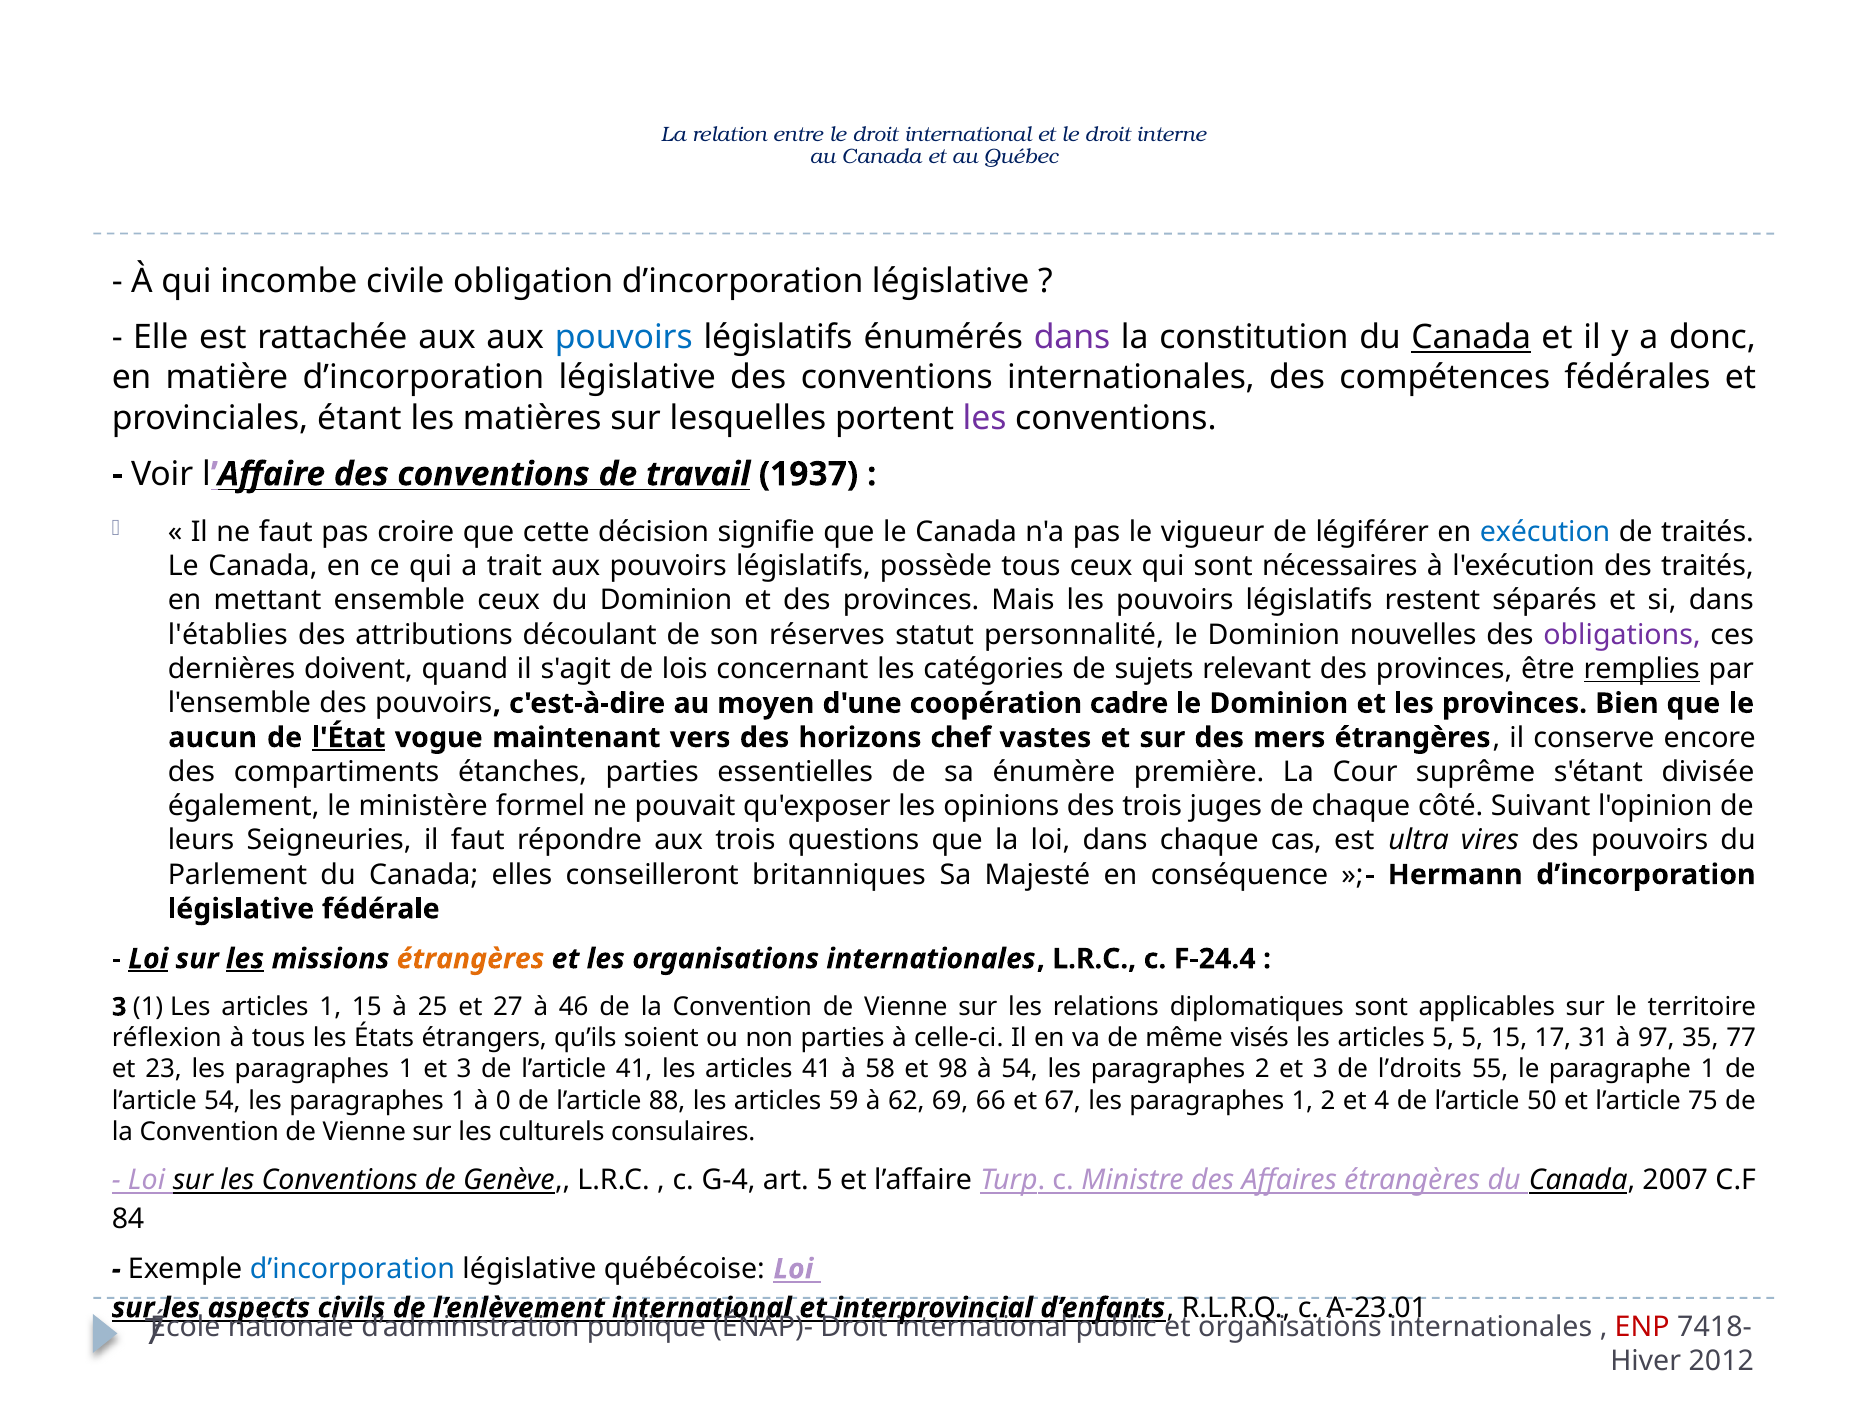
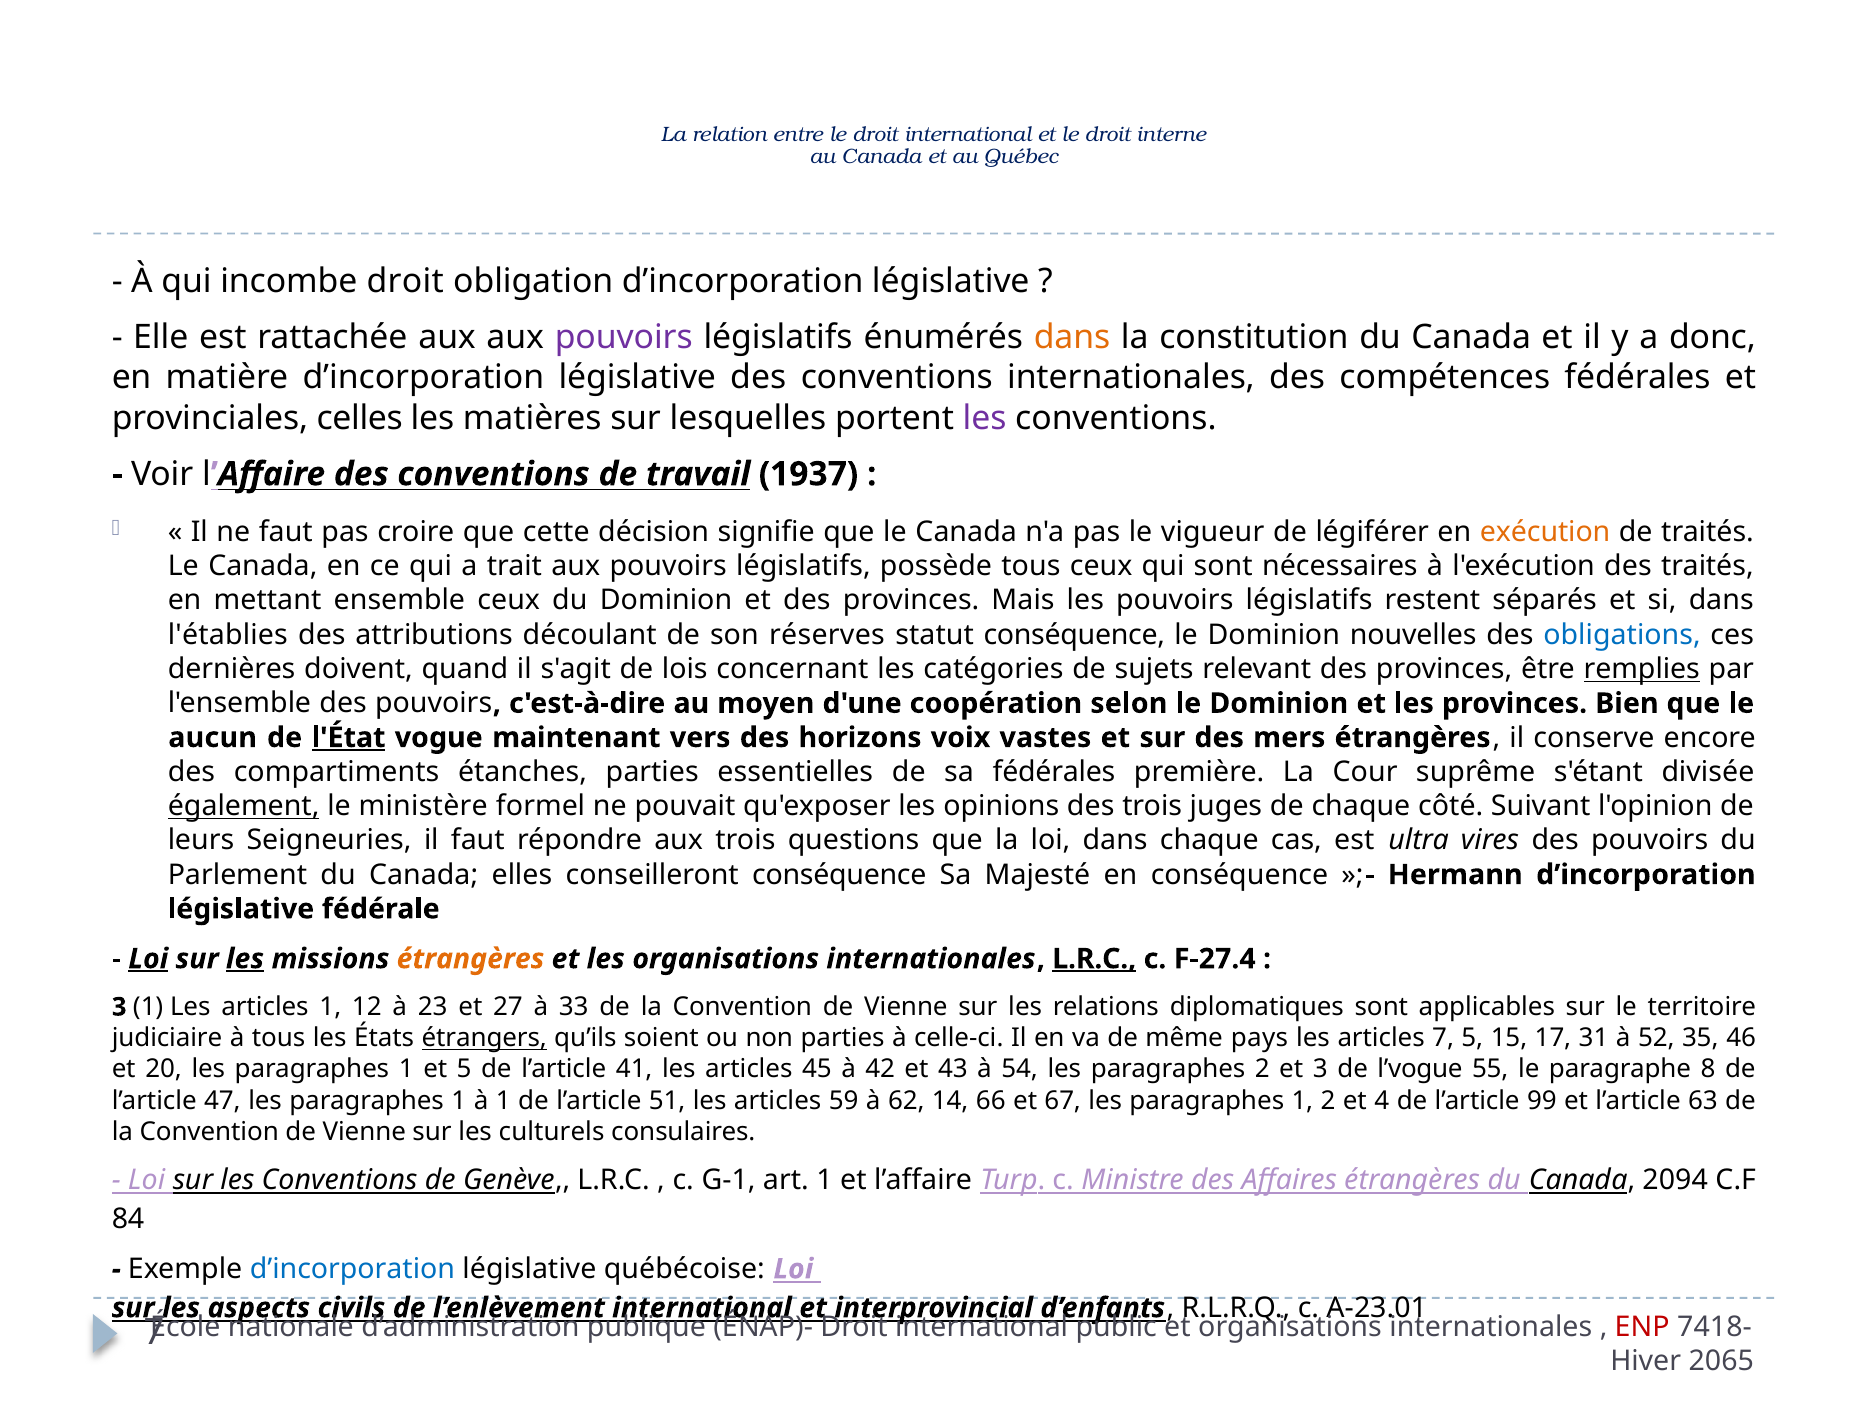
incombe civile: civile -> droit (405, 281)
pouvoirs colour: blue -> purple (624, 337)
dans colour: purple -> orange (1072, 337)
Canada underline: present -> none (1471, 337)
étant: étant -> celles (360, 418)
exécution colour: blue -> orange (1545, 532)
statut personnalité: personnalité -> conséquence (1074, 635)
obligations colour: purple -> blue (1622, 635)
cadre: cadre -> selon (1129, 703)
chef: chef -> voix (961, 738)
sa énumère: énumère -> fédérales (1054, 772)
également underline: none -> present (244, 806)
conseilleront britanniques: britanniques -> conséquence (839, 875)
L.R.C underline: none -> present (1094, 959)
F-24.4: F-24.4 -> F-27.4 (1215, 959)
1 15: 15 -> 12 (367, 1007)
25: 25 -> 23 (433, 1007)
46: 46 -> 33 (574, 1007)
réflexion: réflexion -> judiciaire (167, 1038)
étrangers underline: none -> present (484, 1038)
visés: visés -> pays (1259, 1038)
articles 5: 5 -> 7 (1443, 1038)
97: 97 -> 52 (1656, 1038)
77: 77 -> 46 (1741, 1038)
23: 23 -> 20 (164, 1069)
1 et 3: 3 -> 5 (464, 1069)
articles 41: 41 -> 45 (817, 1069)
58: 58 -> 42 (880, 1069)
98: 98 -> 43 (953, 1069)
l’droits: l’droits -> l’vogue (1420, 1069)
paragraphe 1: 1 -> 8 (1708, 1069)
l’article 54: 54 -> 47 (222, 1101)
à 0: 0 -> 1 (503, 1101)
88: 88 -> 51 (667, 1101)
69: 69 -> 14 (950, 1101)
50: 50 -> 99 (1542, 1101)
75: 75 -> 63 (1703, 1101)
G-4: G-4 -> G-1 (729, 1180)
art 5: 5 -> 1 (825, 1180)
2007: 2007 -> 2094 (1675, 1180)
2012: 2012 -> 2065 (1721, 1361)
